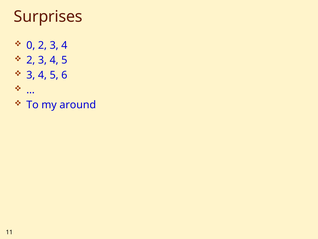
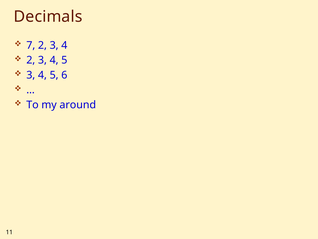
Surprises: Surprises -> Decimals (48, 17)
0: 0 -> 7 (31, 45)
